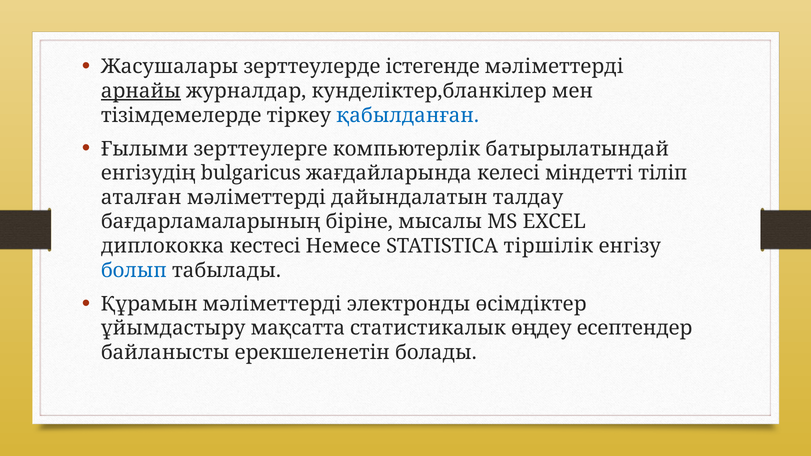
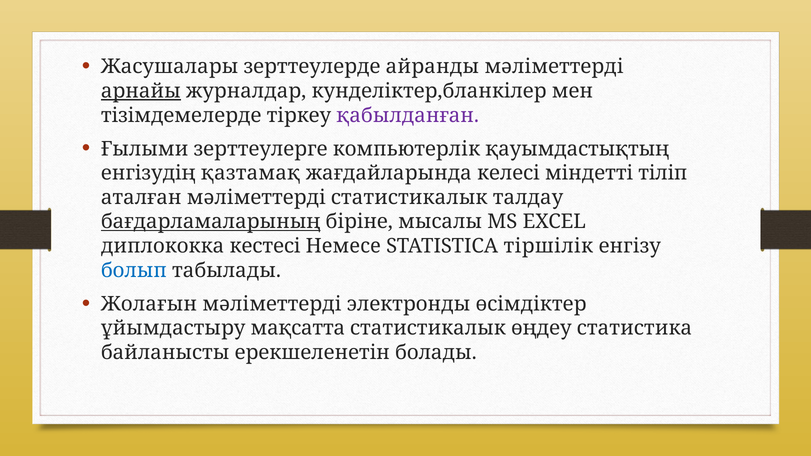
істегенде: істегенде -> айранды (432, 67)
қабылданған colour: blue -> purple (408, 115)
батырылатындай: батырылатындай -> қауымдастықтың (577, 149)
bulgaricus: bulgaricus -> қазтамақ (251, 173)
мәліметтердi дайындалатын: дайындалатын -> статистикалык (409, 198)
бағдарламаларының underline: none -> present (211, 222)
Құрамын: Құрамын -> Жолағын (149, 304)
есептендер: есептендер -> статистика (634, 328)
